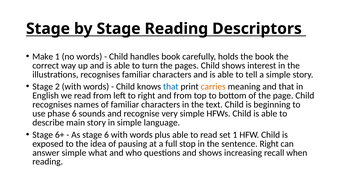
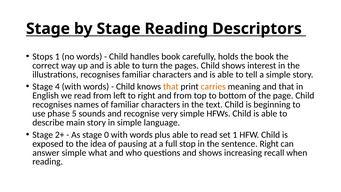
Make: Make -> Stops (43, 56)
2: 2 -> 4 (57, 87)
that colour: blue -> orange (171, 87)
phase 6: 6 -> 5 (74, 113)
6+: 6+ -> 2+ (60, 135)
stage 6: 6 -> 0 (107, 135)
